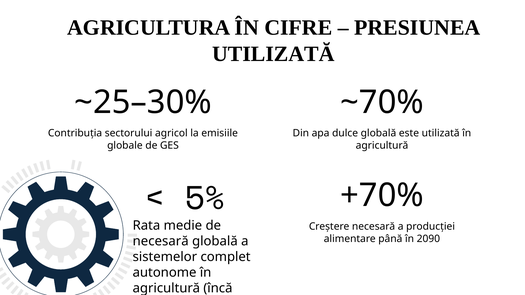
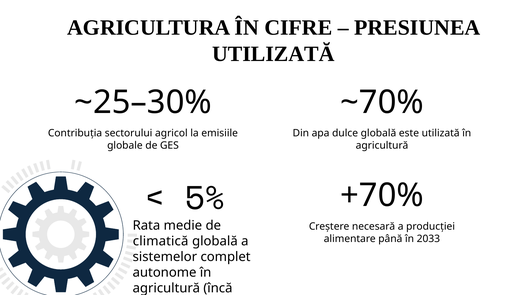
2090: 2090 -> 2033 (428, 239)
necesară: necesară -> climatică (161, 241)
